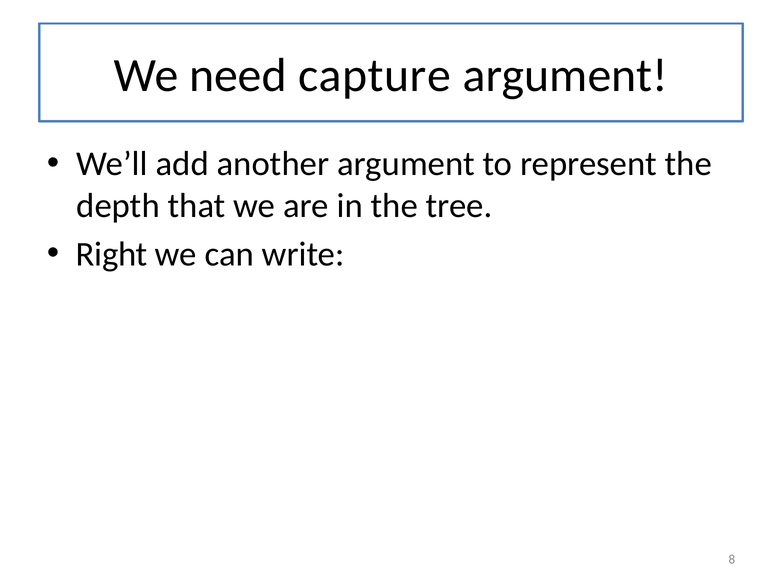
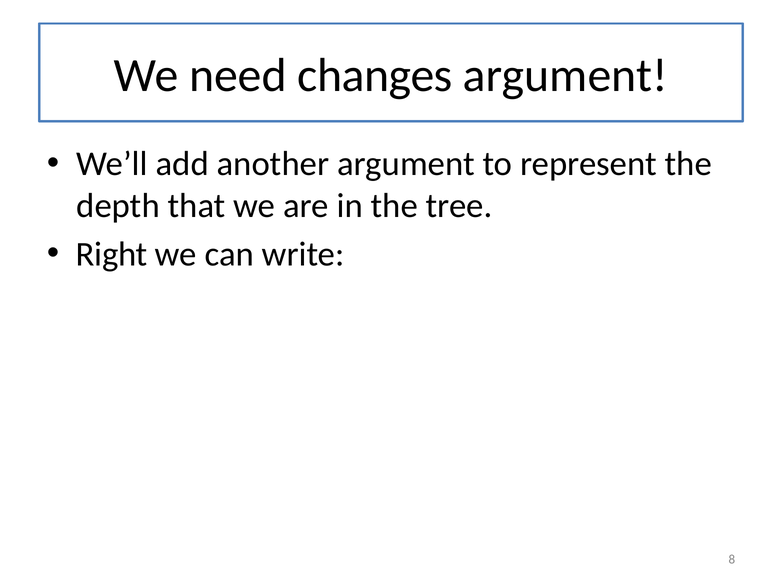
capture: capture -> changes (375, 76)
